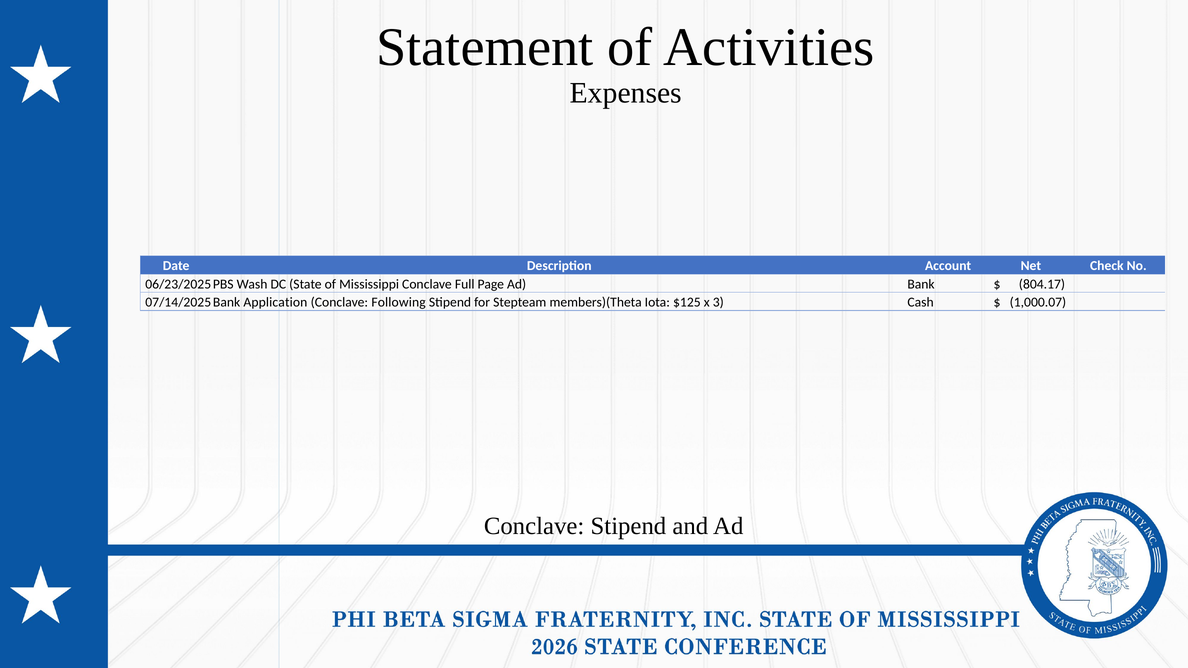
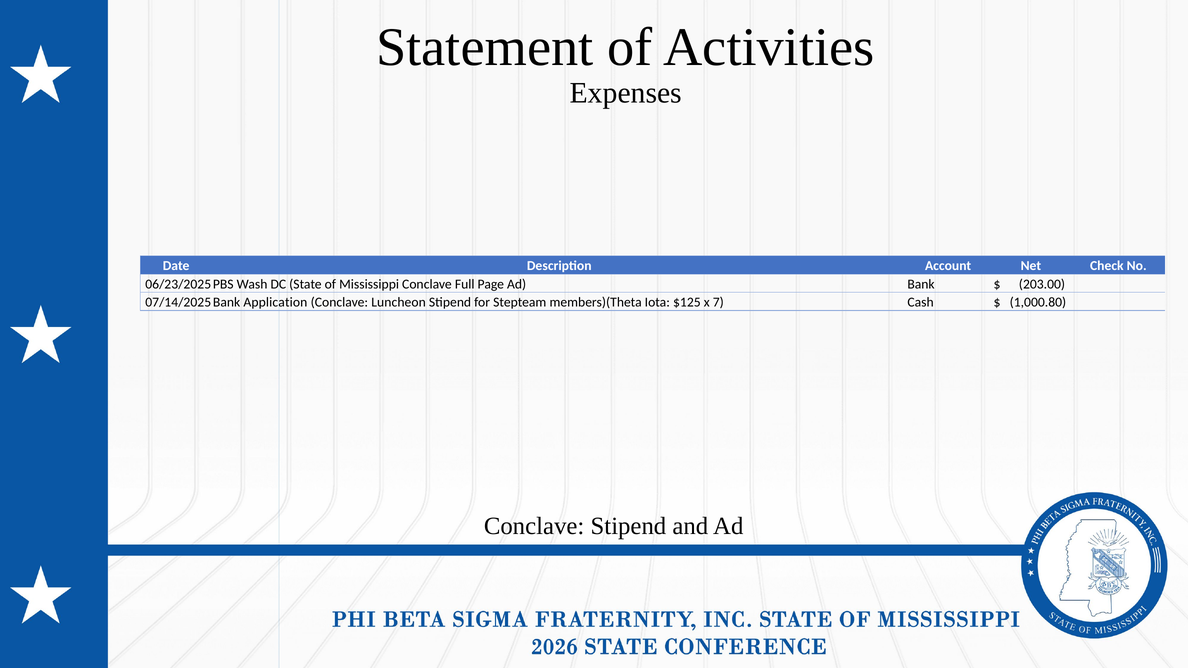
804.17: 804.17 -> 203.00 (1042, 284)
Following: Following -> Luncheon (399, 302)
3: 3 -> 7 (718, 302)
1,000.07: 1,000.07 -> 1,000.80 (1038, 302)
